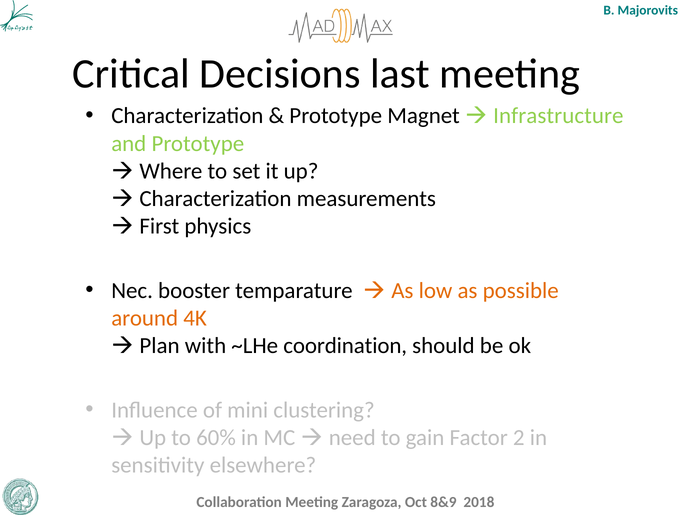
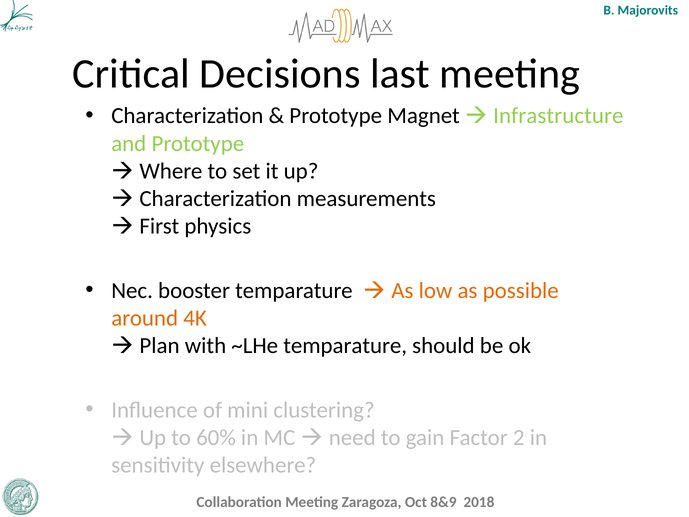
~LHe coordination: coordination -> temparature (345, 345)
